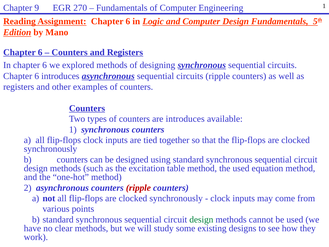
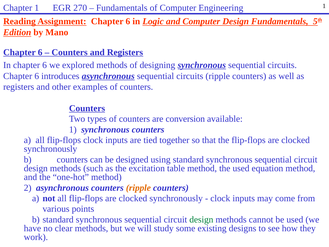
Chapter 9: 9 -> 1 (37, 8)
are introduces: introduces -> conversion (185, 119)
ripple colour: red -> orange (138, 188)
